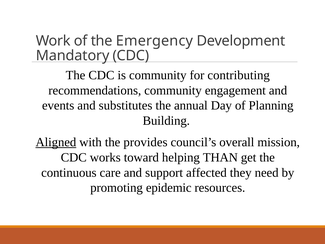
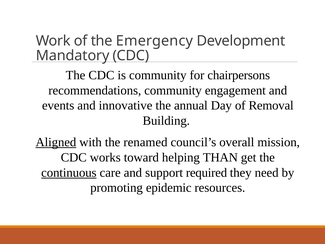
contributing: contributing -> chairpersons (239, 75)
substitutes: substitutes -> innovative (126, 105)
Planning: Planning -> Removal (271, 105)
provides: provides -> renamed (145, 142)
continuous underline: none -> present (69, 172)
affected: affected -> required (206, 172)
